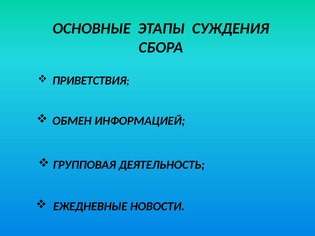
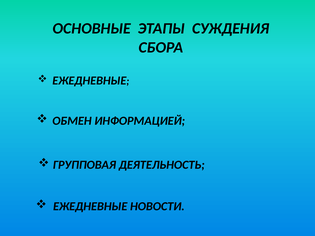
ПРИВЕТСТВИЯ: ПРИВЕТСТВИЯ -> ЕЖЕДНЕВНЫЕ (89, 81)
